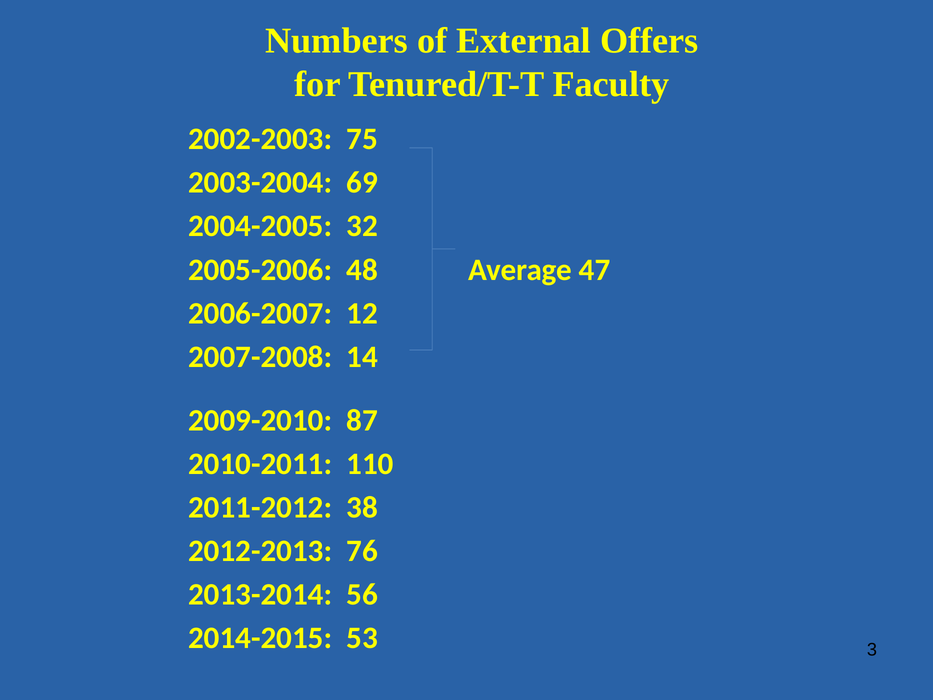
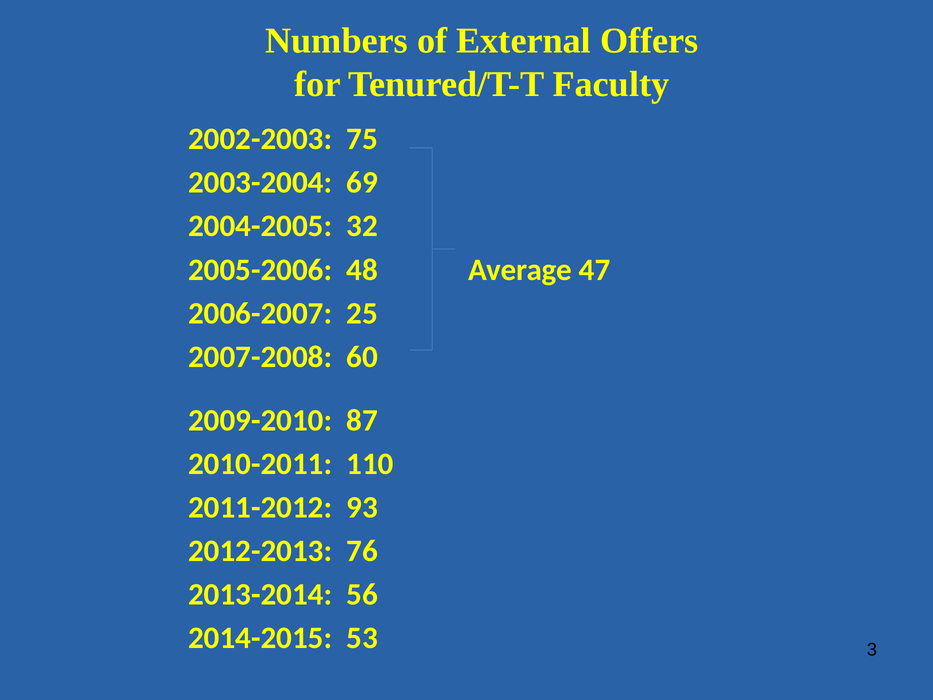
12: 12 -> 25 (362, 313)
14: 14 -> 60 (362, 357)
38: 38 -> 93 (362, 507)
